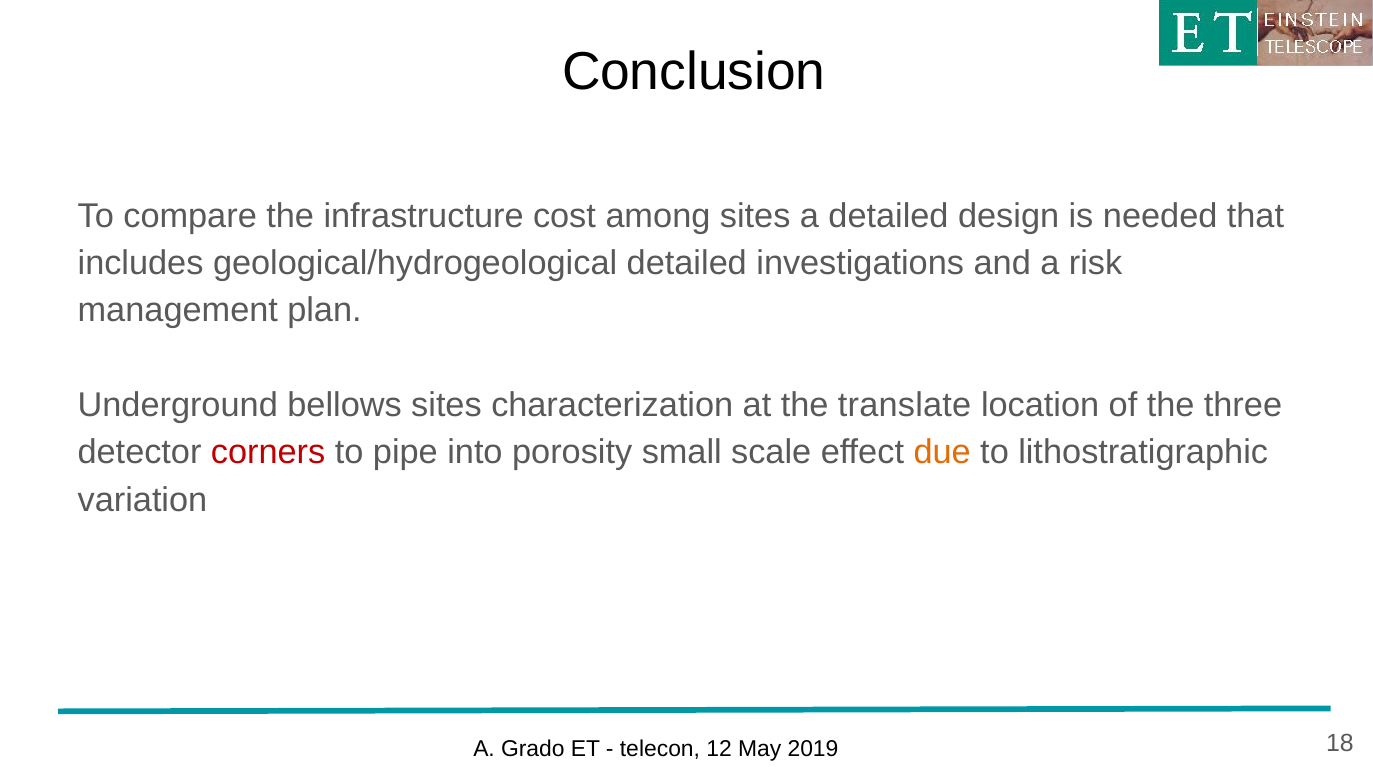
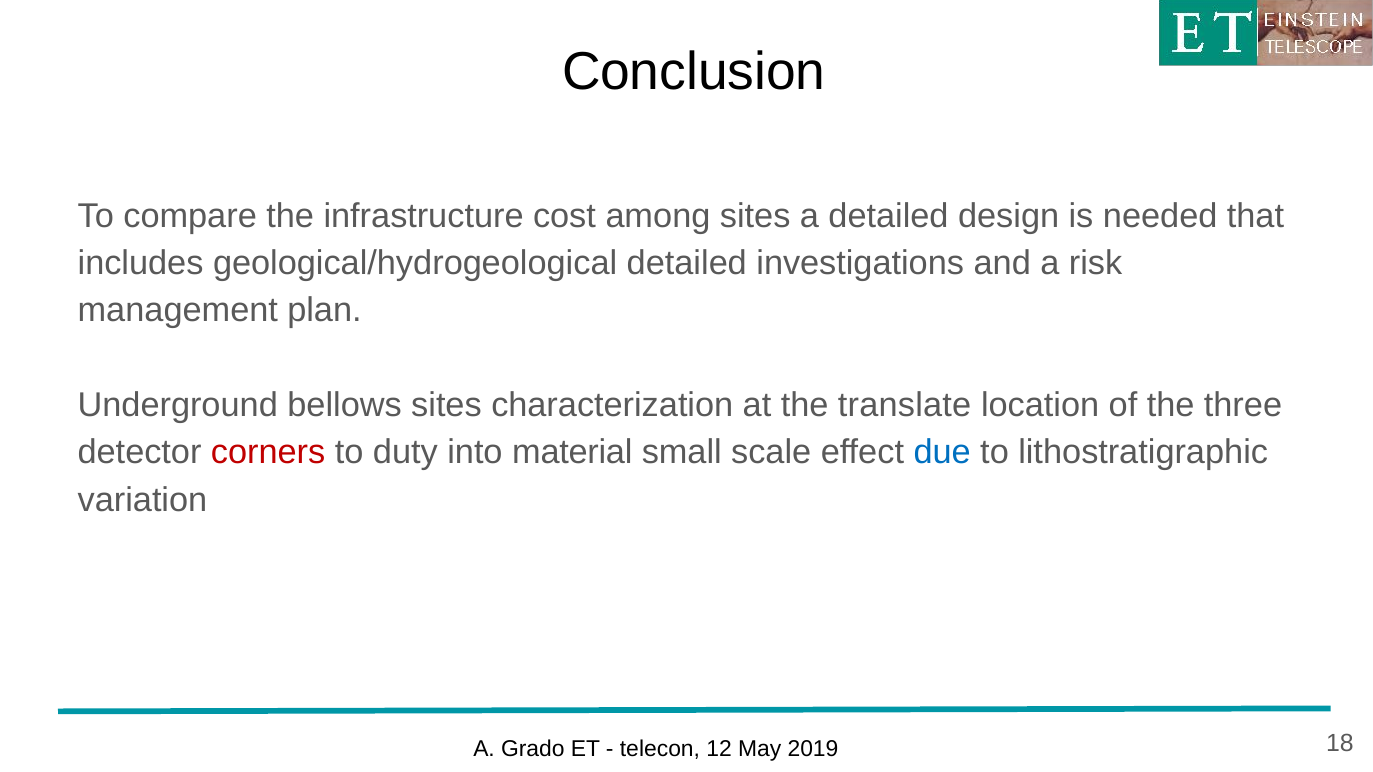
pipe: pipe -> duty (405, 453)
porosity: porosity -> material (572, 453)
due colour: orange -> blue (942, 453)
